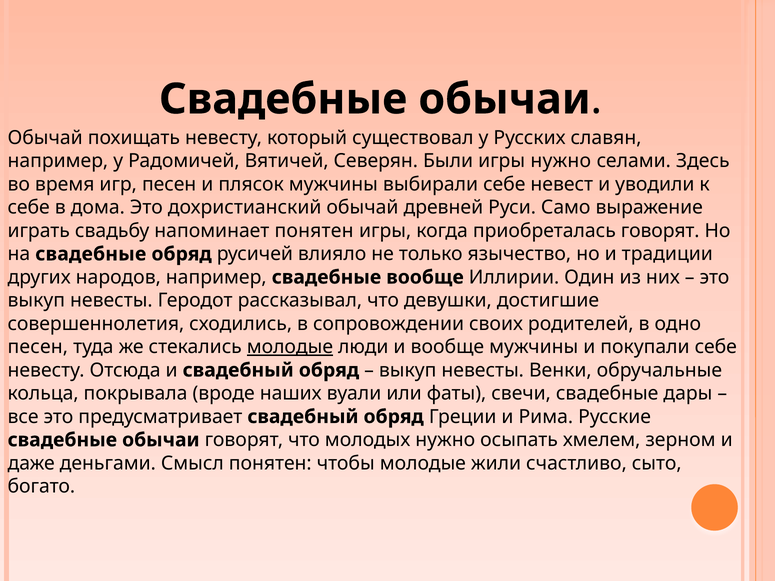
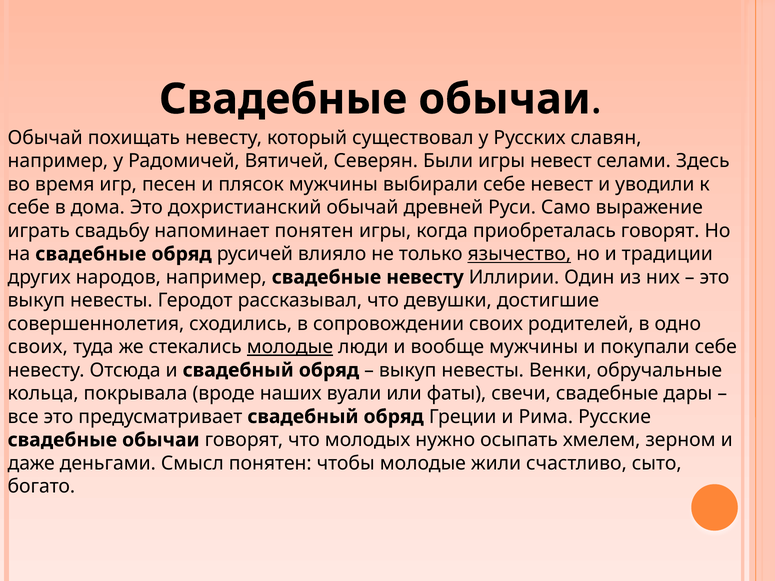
игры нужно: нужно -> невест (561, 161)
язычество underline: none -> present (519, 254)
свадебные вообще: вообще -> невесту (425, 277)
песен: песен -> своих (38, 347)
